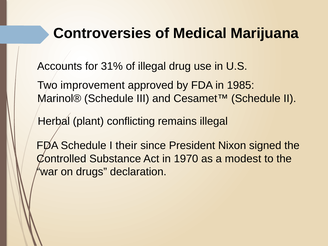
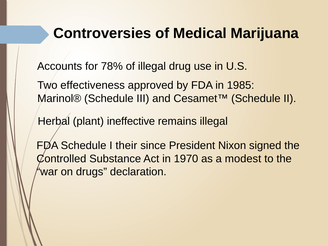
31%: 31% -> 78% (112, 66)
improvement: improvement -> effectiveness (93, 85)
conflicting: conflicting -> ineffective (131, 121)
